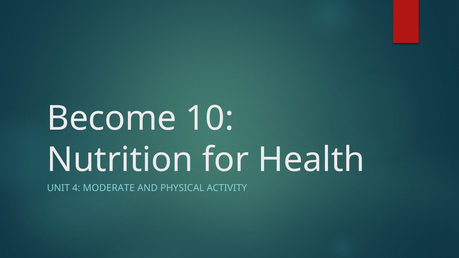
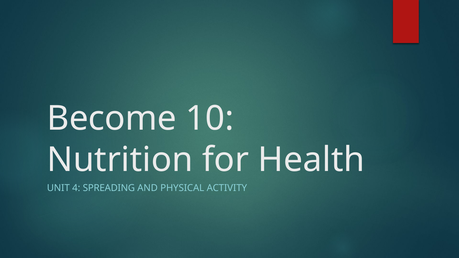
MODERATE: MODERATE -> SPREADING (109, 188)
